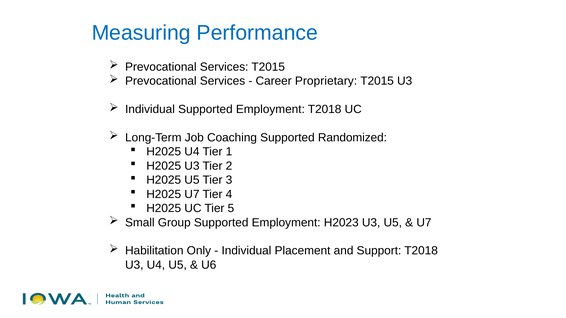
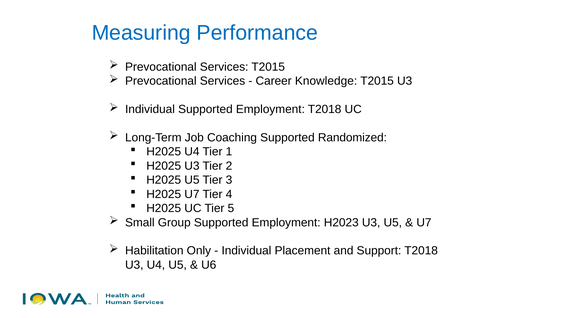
Proprietary: Proprietary -> Knowledge (326, 81)
